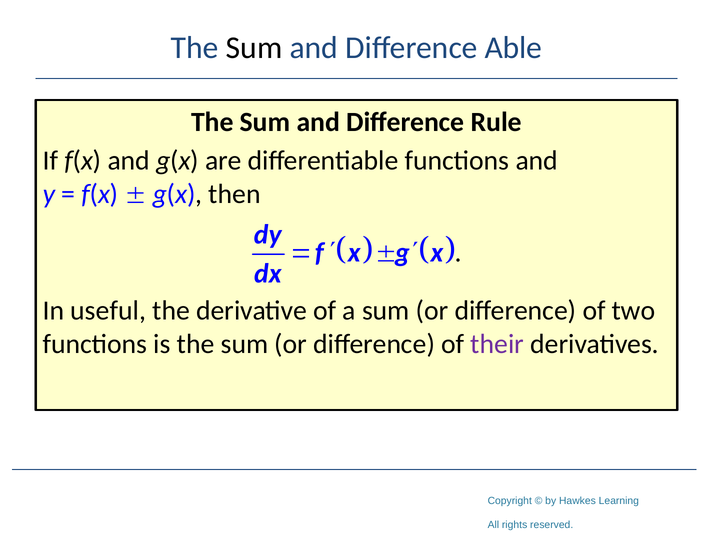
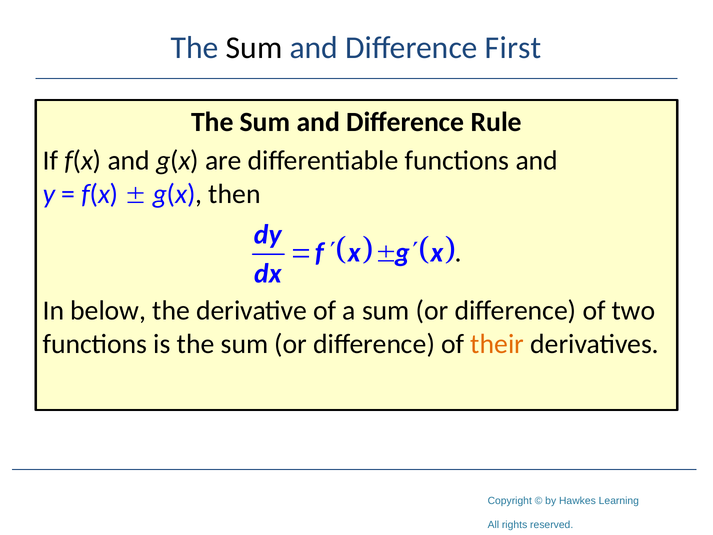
Able: Able -> First (513, 48)
useful: useful -> below (108, 311)
their colour: purple -> orange (497, 344)
